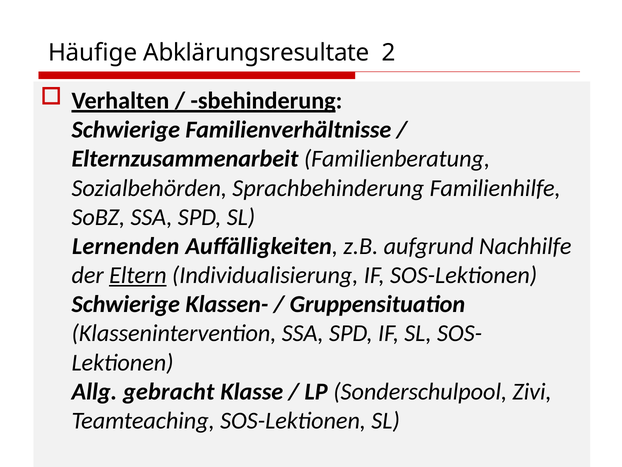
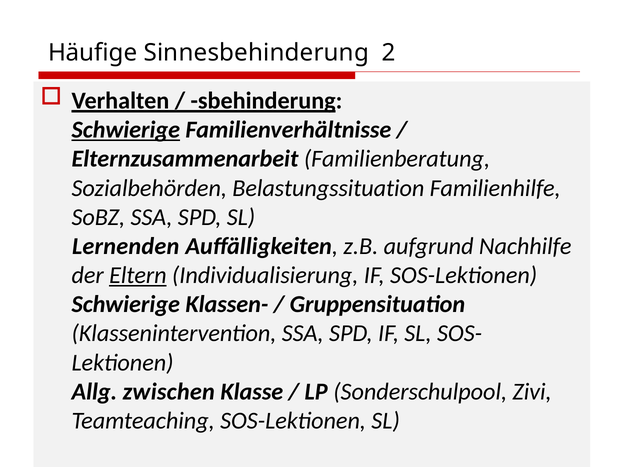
Abklärungsresultate: Abklärungsresultate -> Sinnesbehinderung (256, 53)
Schwierige underline: none -> present (126, 130)
Sprachbehinderung: Sprachbehinderung -> Belastungssituation (328, 188)
gebracht: gebracht -> zwischen (169, 391)
